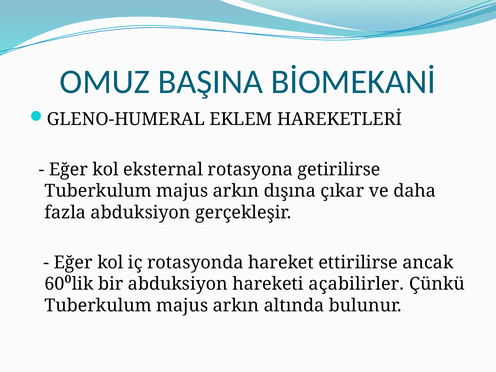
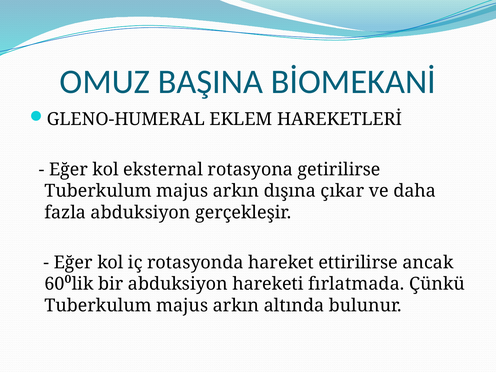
açabilirler: açabilirler -> fırlatmada (356, 284)
